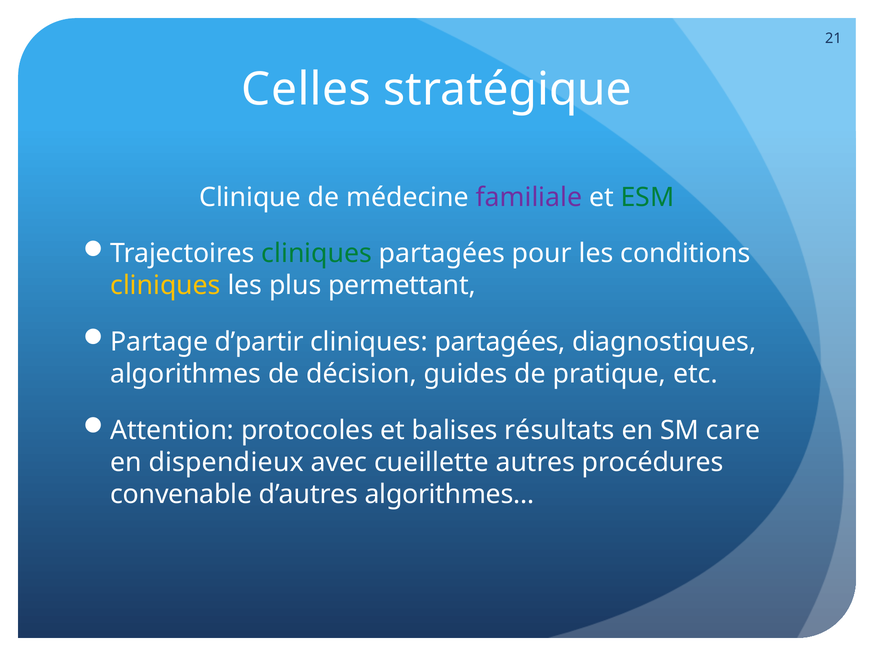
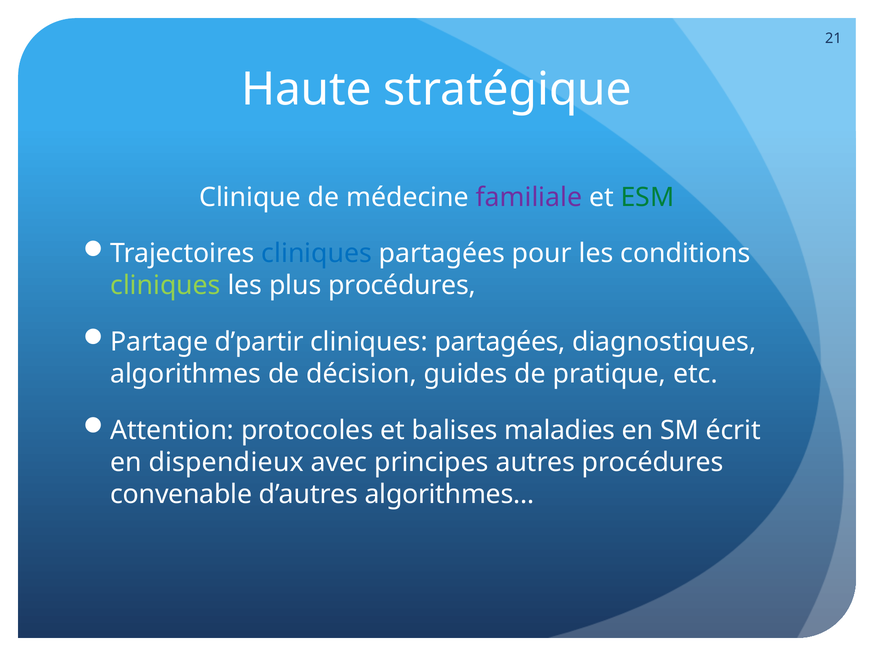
Celles: Celles -> Haute (307, 90)
cliniques colour: green -> blue (317, 253)
cliniques colour: yellow -> light green (165, 285)
plus permettant: permettant -> procédures (402, 285)
résultats: résultats -> maladies (560, 430)
care: care -> écrit (733, 430)
cueillette: cueillette -> principes (431, 462)
